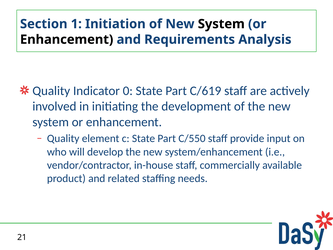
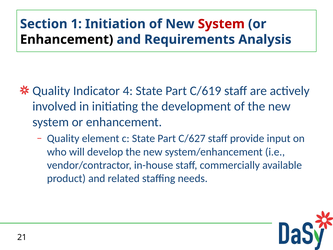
System colour: black -> red (221, 24)
0: 0 -> 4 (128, 91)
C/550: C/550 -> C/627 (192, 138)
